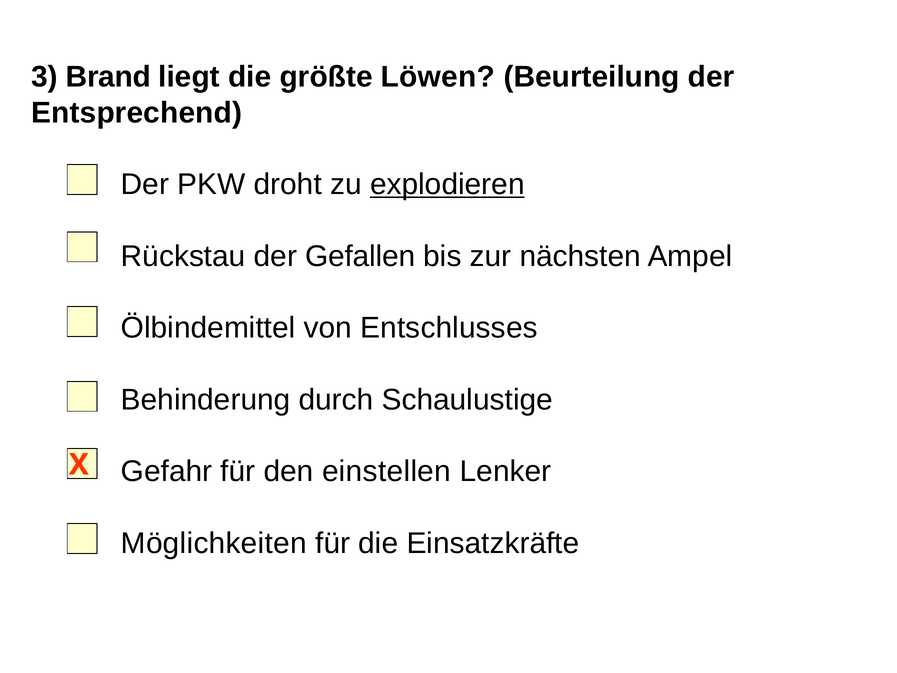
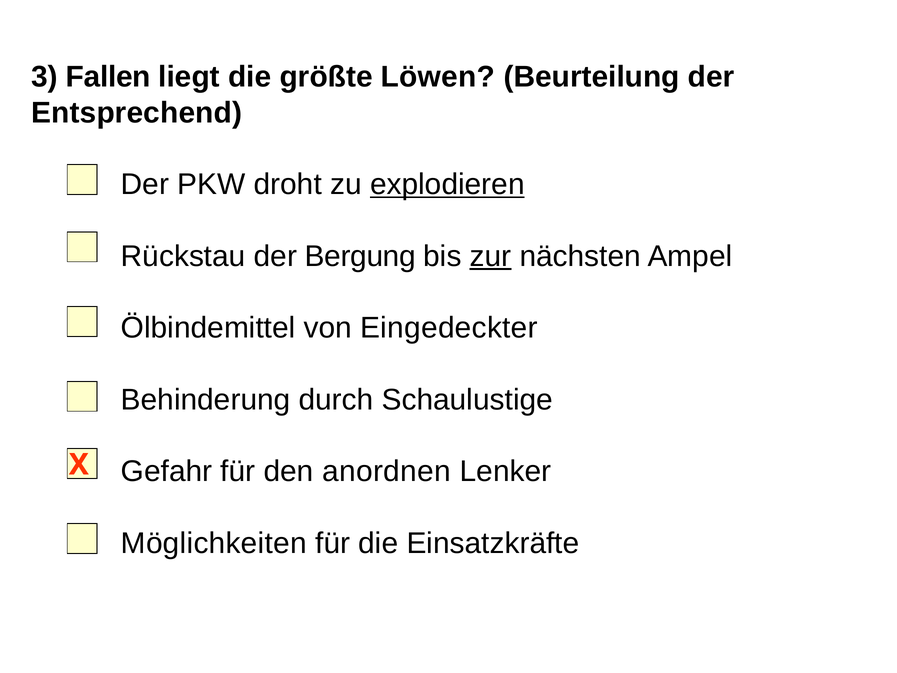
Brand: Brand -> Fallen (108, 77)
Gefallen: Gefallen -> Bergung (360, 256)
zur underline: none -> present (491, 256)
Entschlusses: Entschlusses -> Eingedeckter (449, 328)
einstellen: einstellen -> anordnen (387, 471)
